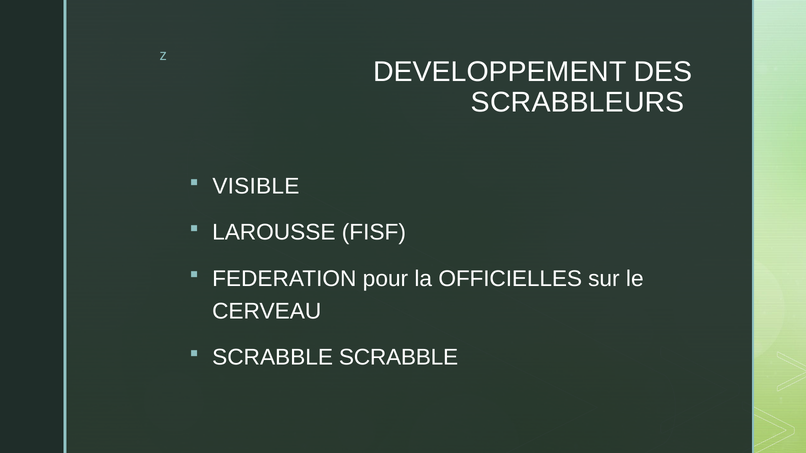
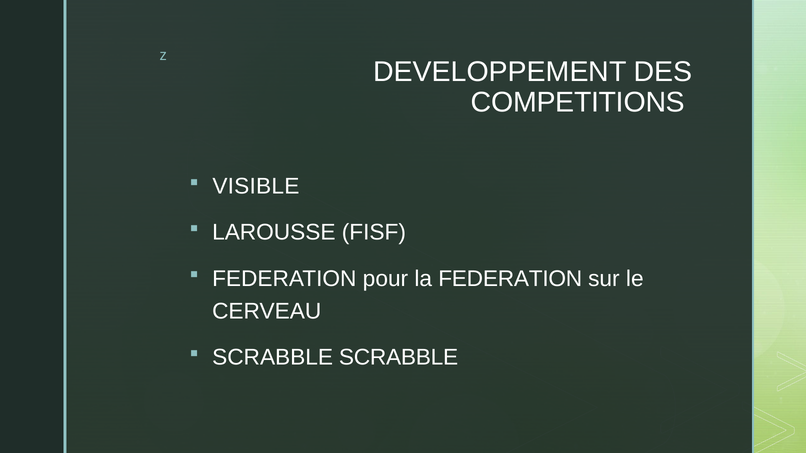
SCRABBLEURS: SCRABBLEURS -> COMPETITIONS (578, 103)
la OFFICIELLES: OFFICIELLES -> FEDERATION (510, 279)
